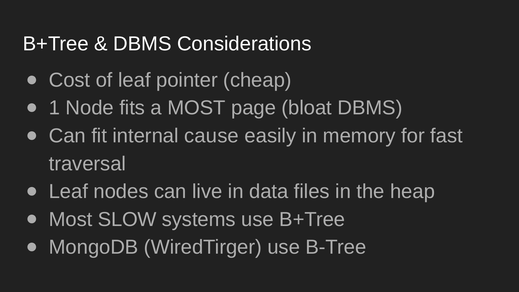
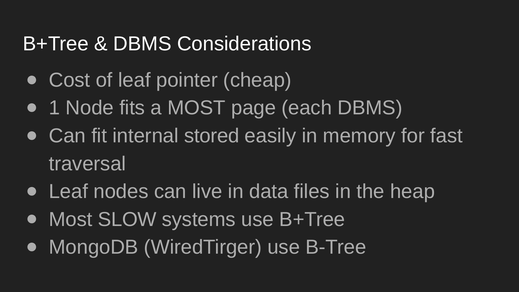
bloat: bloat -> each (307, 108)
cause: cause -> stored (212, 136)
